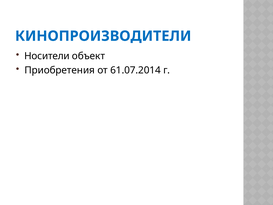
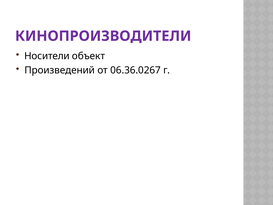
КИНОПРОИЗВОДИТЕЛИ colour: blue -> purple (103, 36)
Приобретения: Приобретения -> Произведений (60, 70)
61.07.2014: 61.07.2014 -> 06.36.0267 (136, 70)
